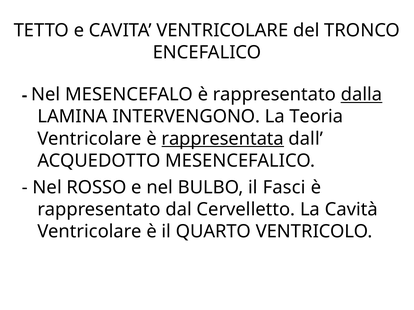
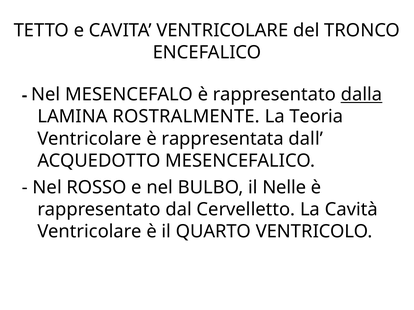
INTERVENGONO: INTERVENGONO -> ROSTRALMENTE (186, 117)
rappresentata underline: present -> none (223, 139)
Fasci: Fasci -> Nelle (284, 188)
